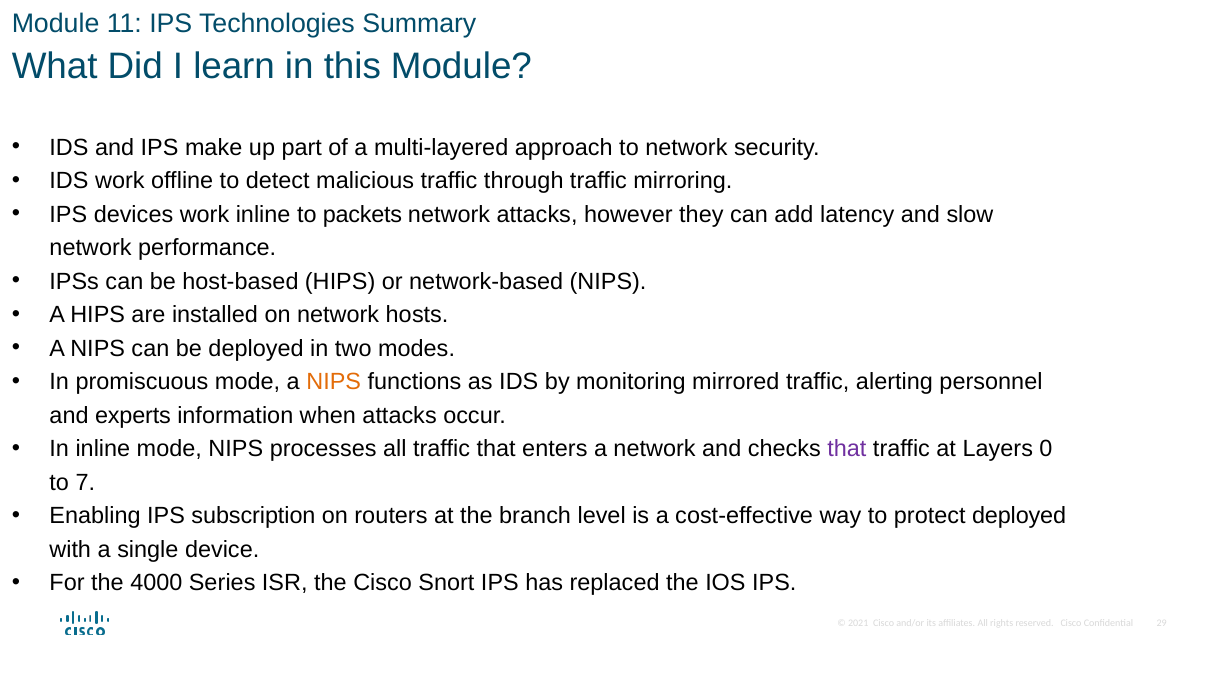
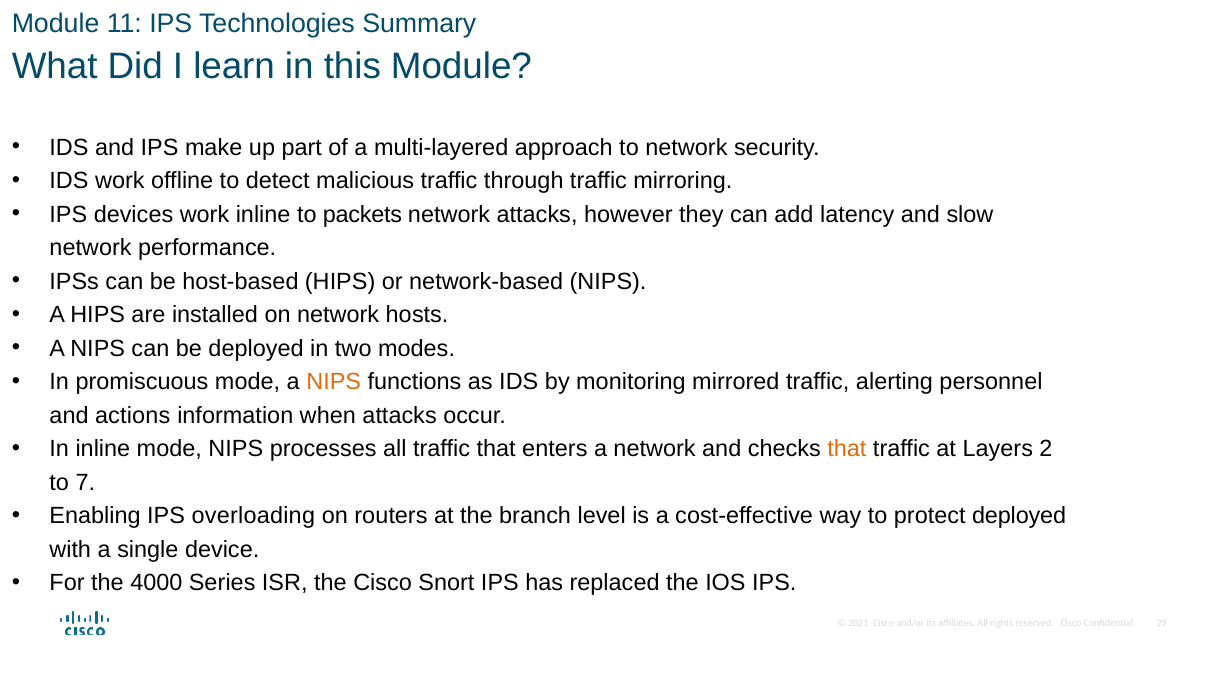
experts: experts -> actions (133, 415)
that colour: purple -> orange (847, 449)
0: 0 -> 2 (1046, 449)
subscription: subscription -> overloading (253, 516)
